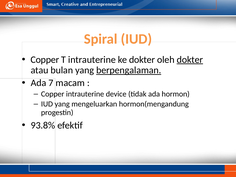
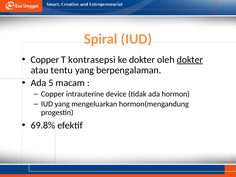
T intrauterine: intrauterine -> kontrasepsi (92, 60)
bulan: bulan -> tentu (62, 70)
berpengalaman underline: present -> none (129, 70)
7: 7 -> 5 (51, 83)
93.8%: 93.8% -> 69.8% (43, 125)
